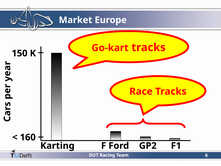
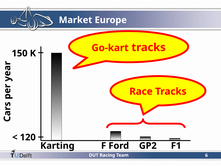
160: 160 -> 120 (28, 137)
